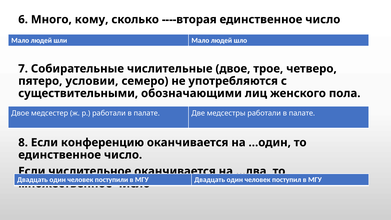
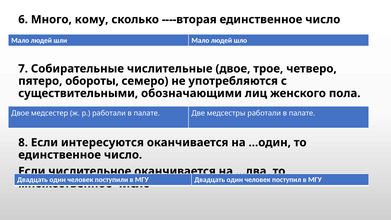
условии: условии -> обороты (92, 81)
конференцию: конференцию -> интересуются (102, 142)
